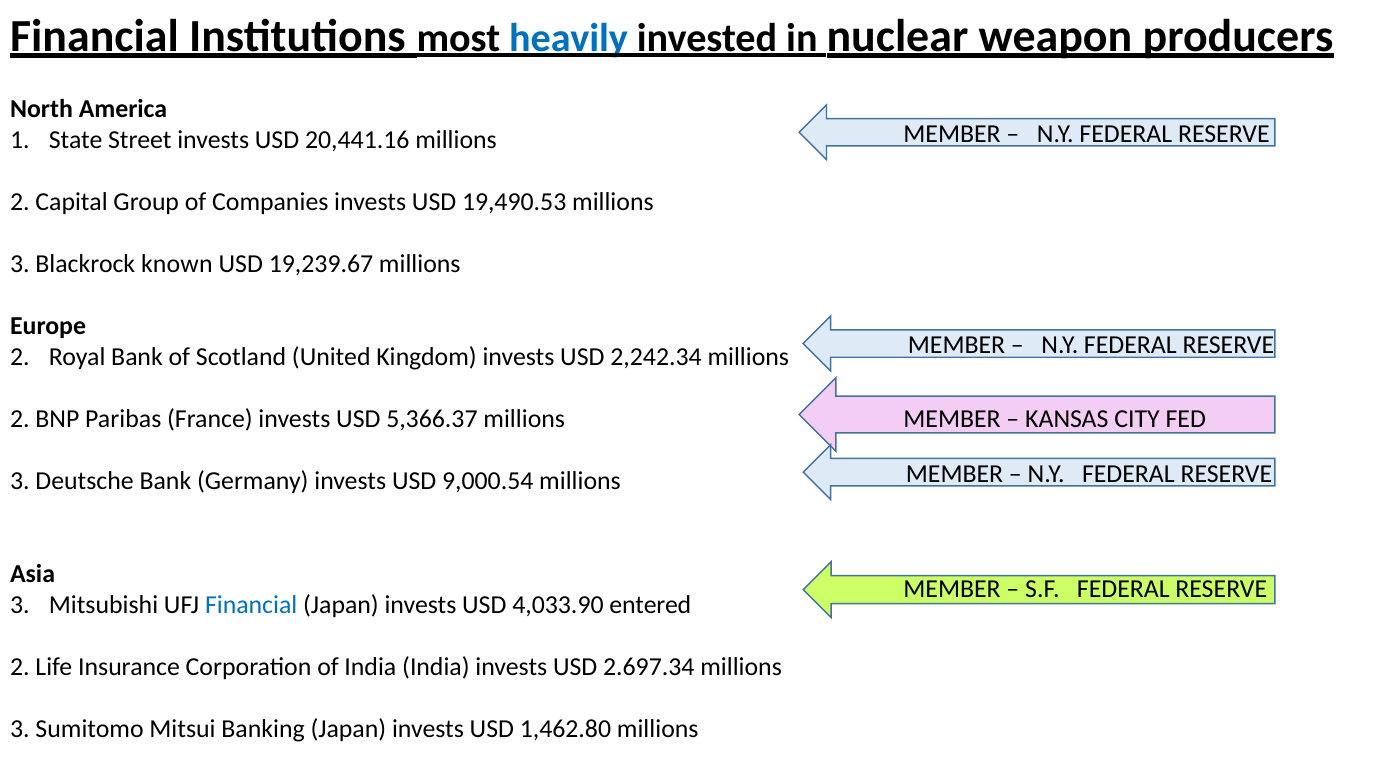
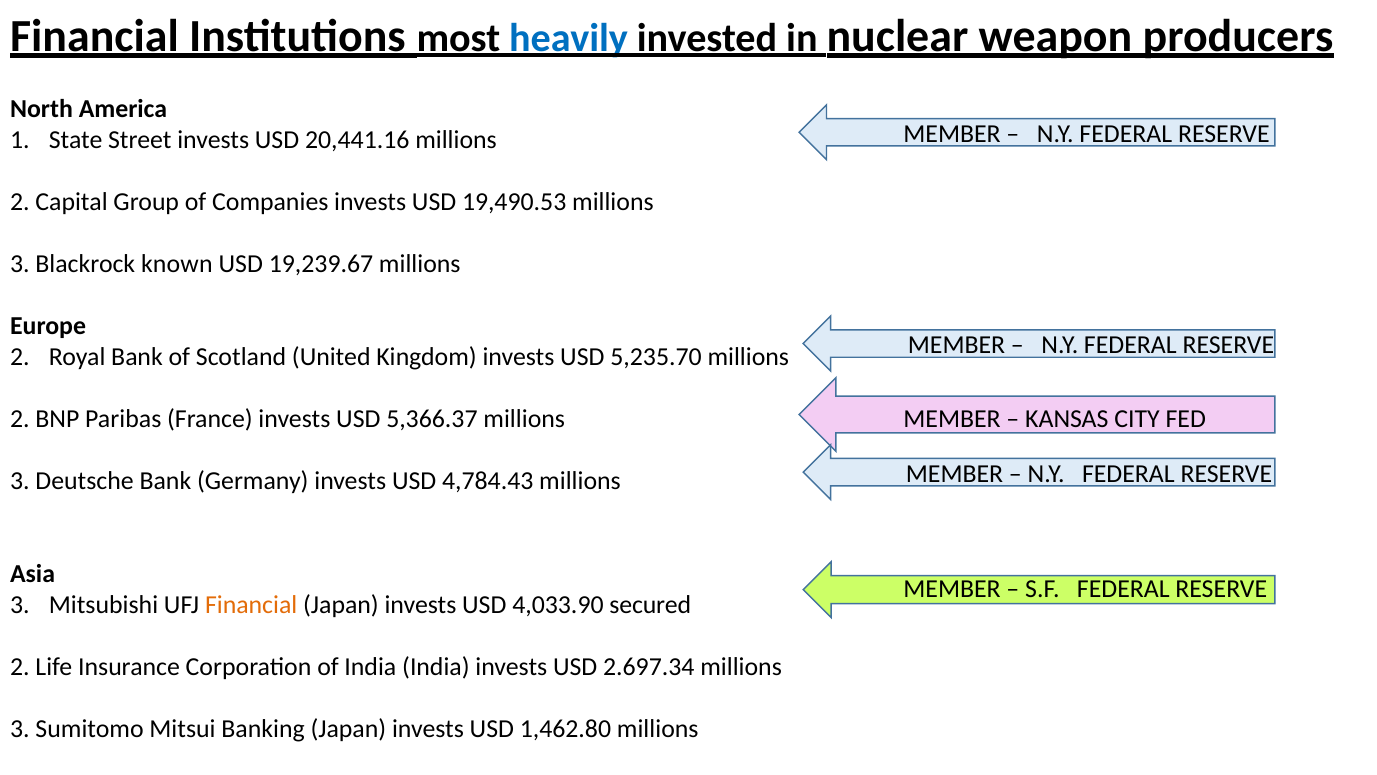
2,242.34: 2,242.34 -> 5,235.70 (656, 356)
9,000.54: 9,000.54 -> 4,784.43 (488, 480)
Financial colour: blue -> orange (251, 604)
entered: entered -> secured (650, 604)
